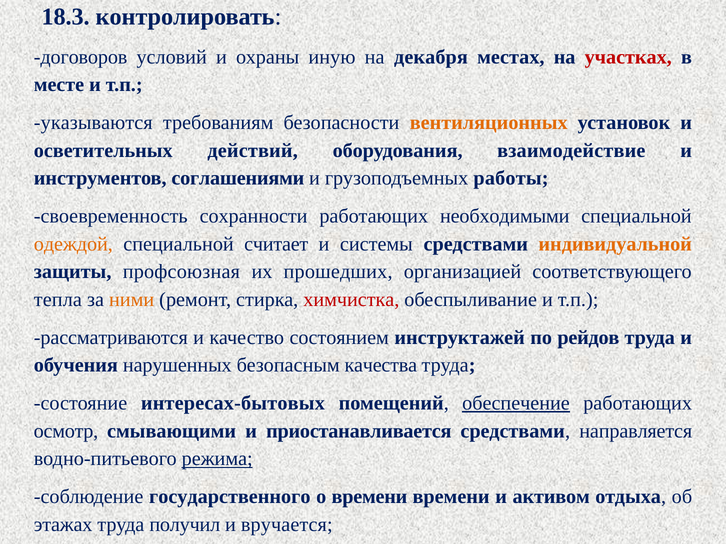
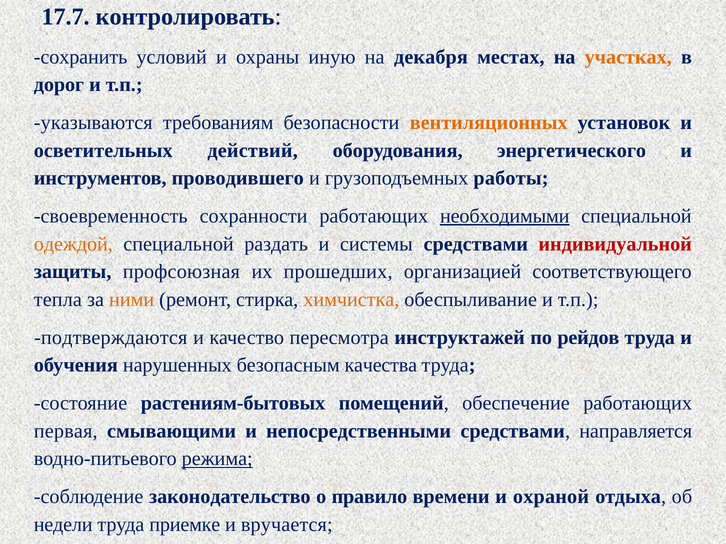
18.3: 18.3 -> 17.7 (66, 17)
договоров: договоров -> сохранить (81, 57)
участках colour: red -> orange (628, 57)
месте: месте -> дорог (59, 85)
взаимодействие: взаимодействие -> энергетического (571, 151)
соглашениями: соглашениями -> проводившего (238, 178)
необходимыми underline: none -> present (505, 216)
считает: считает -> раздать (276, 244)
индивидуальной colour: orange -> red (615, 244)
химчистка colour: red -> orange (351, 300)
рассматриваются: рассматриваются -> подтверждаются (111, 338)
состоянием: состоянием -> пересмотра (339, 338)
интересах-бытовых: интересах-бытовых -> растениям-бытовых (233, 404)
обеспечение underline: present -> none (516, 404)
осмотр: осмотр -> первая (66, 431)
приостанавливается: приостанавливается -> непосредственными (359, 431)
государственного: государственного -> законодательство (230, 497)
о времени: времени -> правило (369, 497)
активом: активом -> охраной (551, 497)
этажах: этажах -> недели (63, 525)
получил: получил -> приемке (185, 525)
